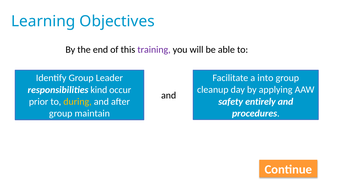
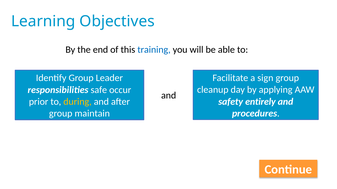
training colour: purple -> blue (154, 50)
into: into -> sign (265, 78)
kind: kind -> safe (99, 90)
